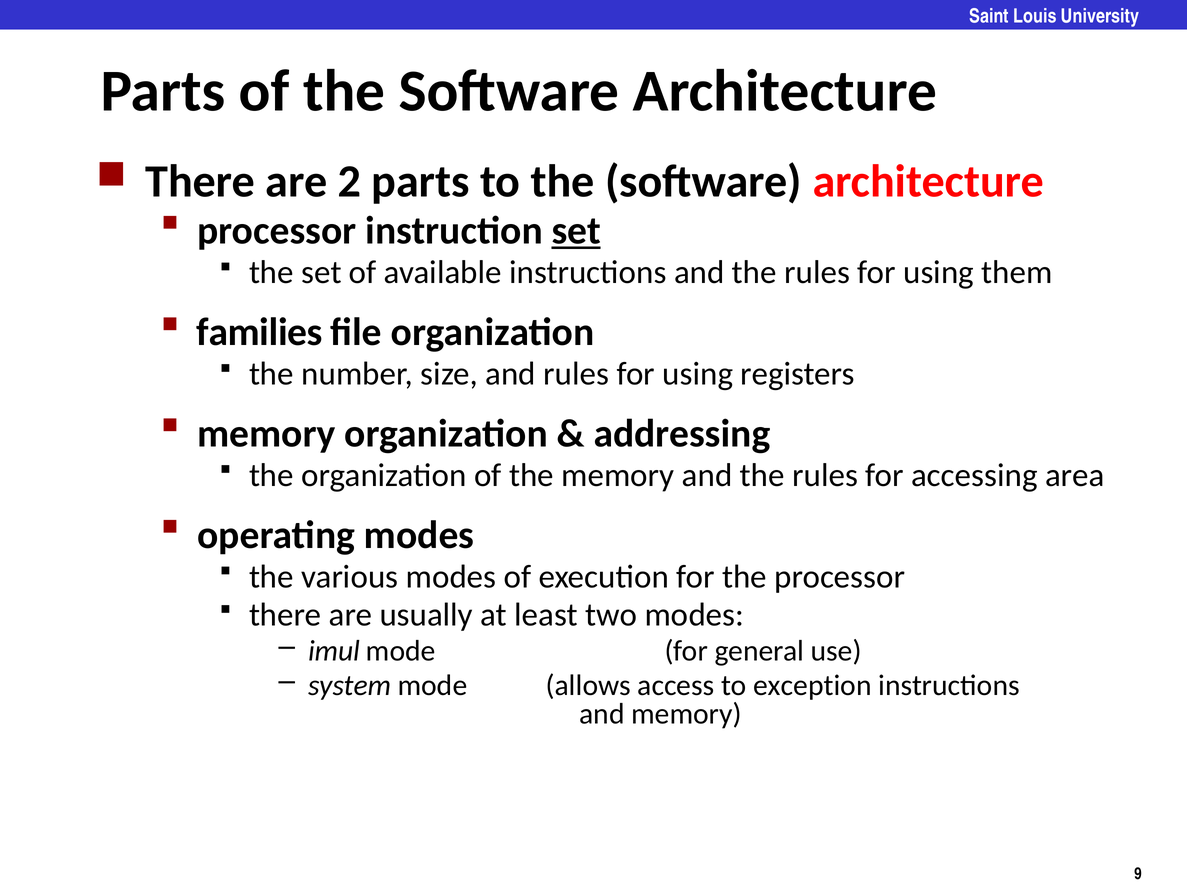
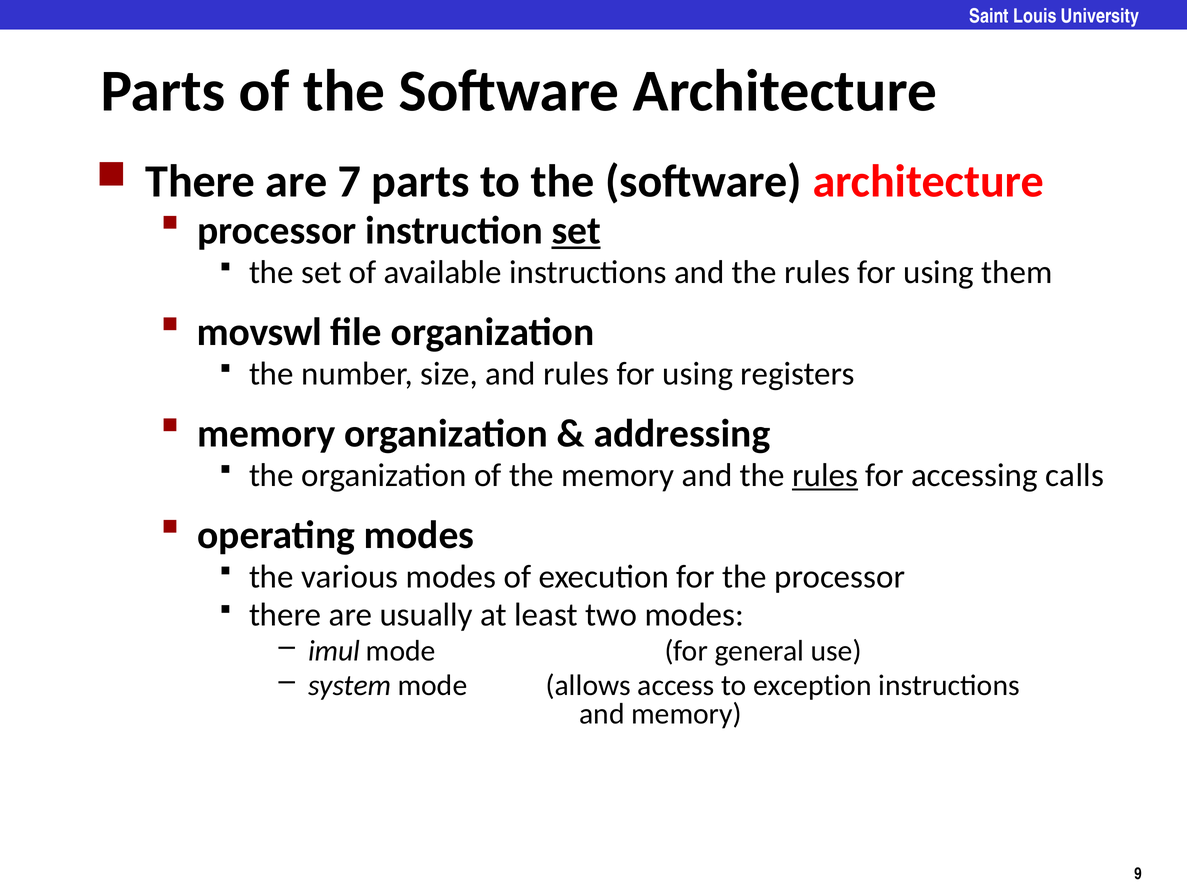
2: 2 -> 7 (349, 182)
families: families -> movswl (260, 332)
rules underline: none -> present (825, 475)
area: area -> calls (1075, 475)
